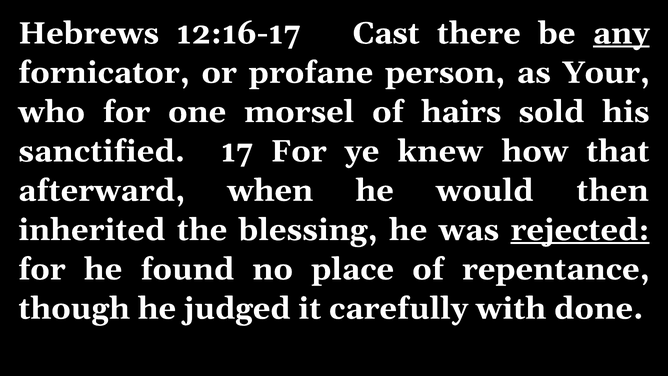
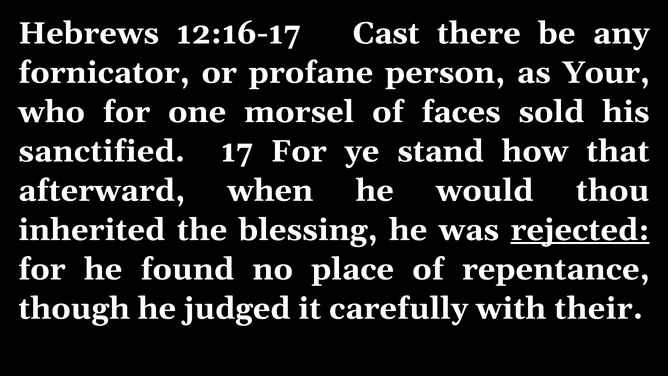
any underline: present -> none (621, 33)
hairs: hairs -> faces (461, 112)
knew: knew -> stand (440, 151)
then: then -> thou (613, 191)
done: done -> their (599, 308)
